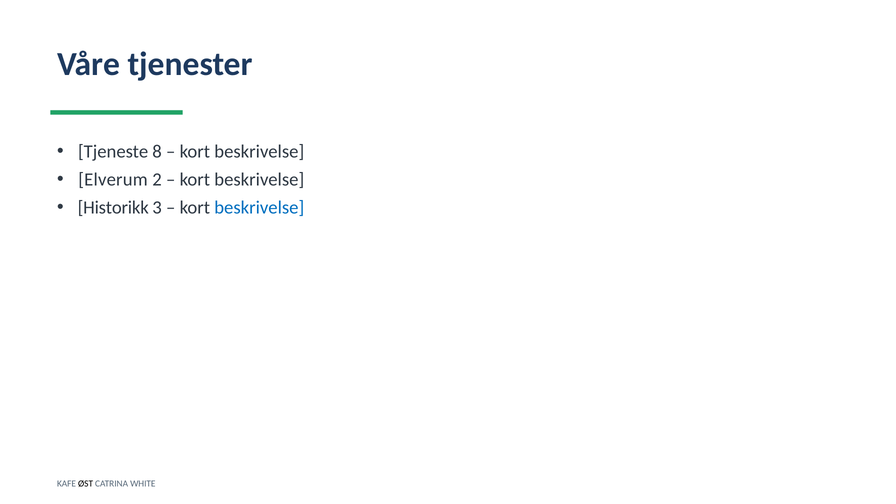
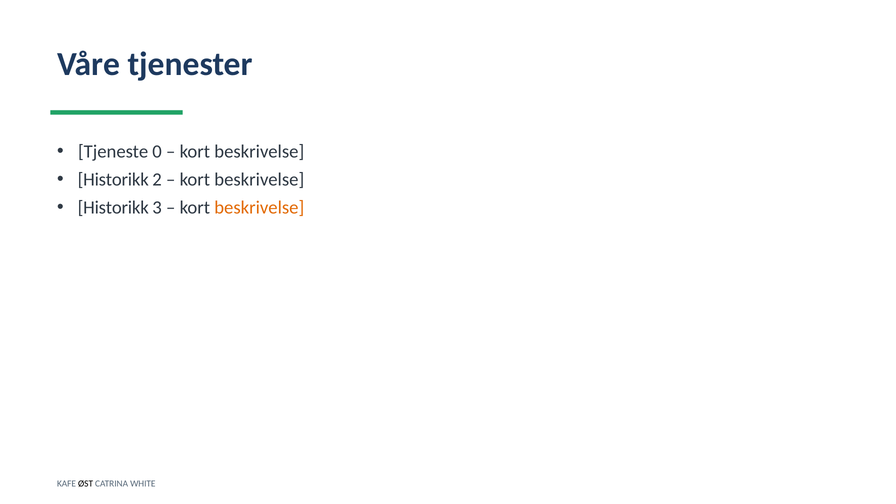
8: 8 -> 0 (157, 152)
Elverum: Elverum -> Historikk (113, 180)
beskrivelse colour: blue -> orange (259, 208)
